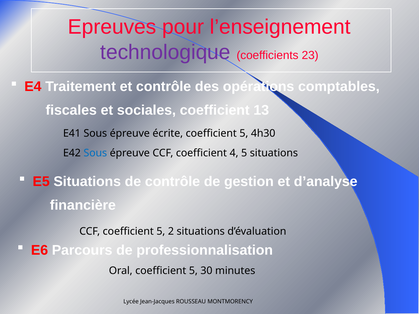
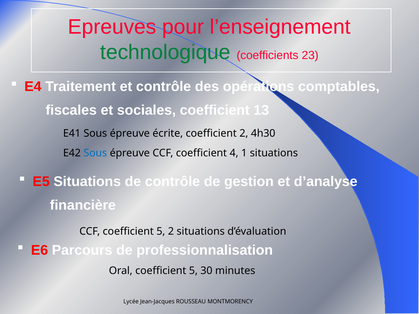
technologique colour: purple -> green (165, 52)
écrite coefficient 5: 5 -> 2 (244, 133)
4 5: 5 -> 1 (244, 153)
